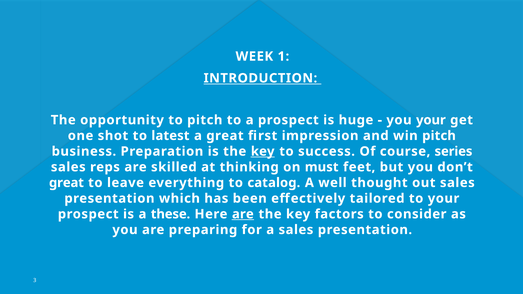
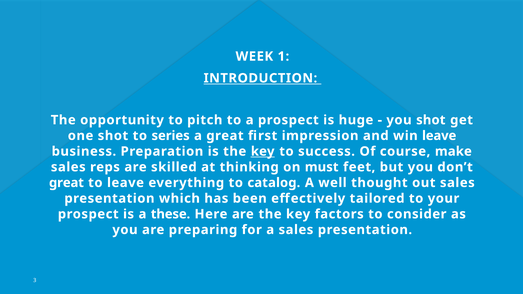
you your: your -> shot (431, 120)
latest: latest -> series (171, 136)
win pitch: pitch -> leave (439, 136)
series: series -> make (453, 151)
are underline: present -> none (243, 214)
